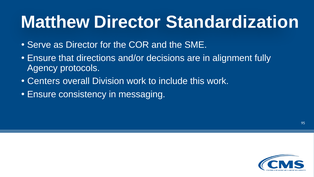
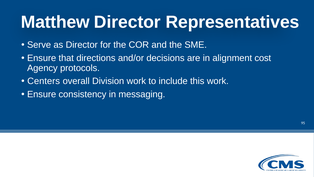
Standardization: Standardization -> Representatives (232, 22)
fully: fully -> cost (263, 58)
